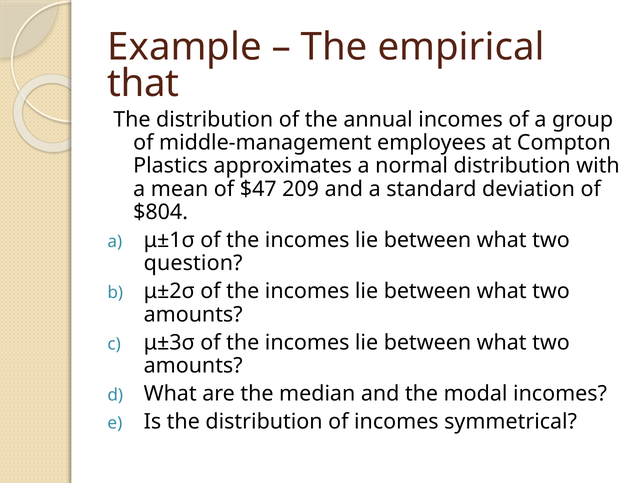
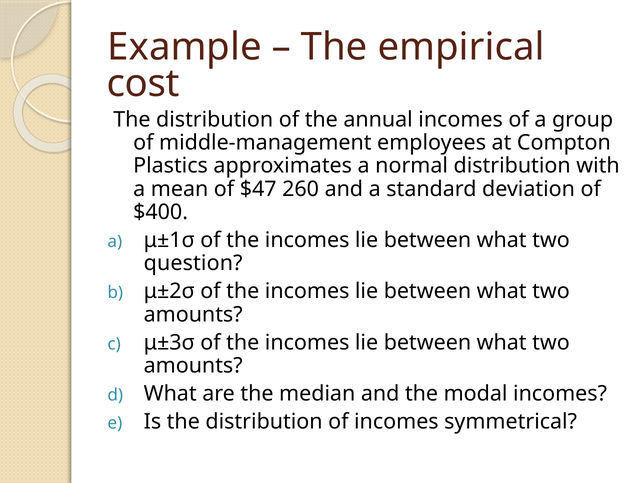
that: that -> cost (143, 84)
209: 209 -> 260 (301, 189)
$804: $804 -> $400 (161, 212)
